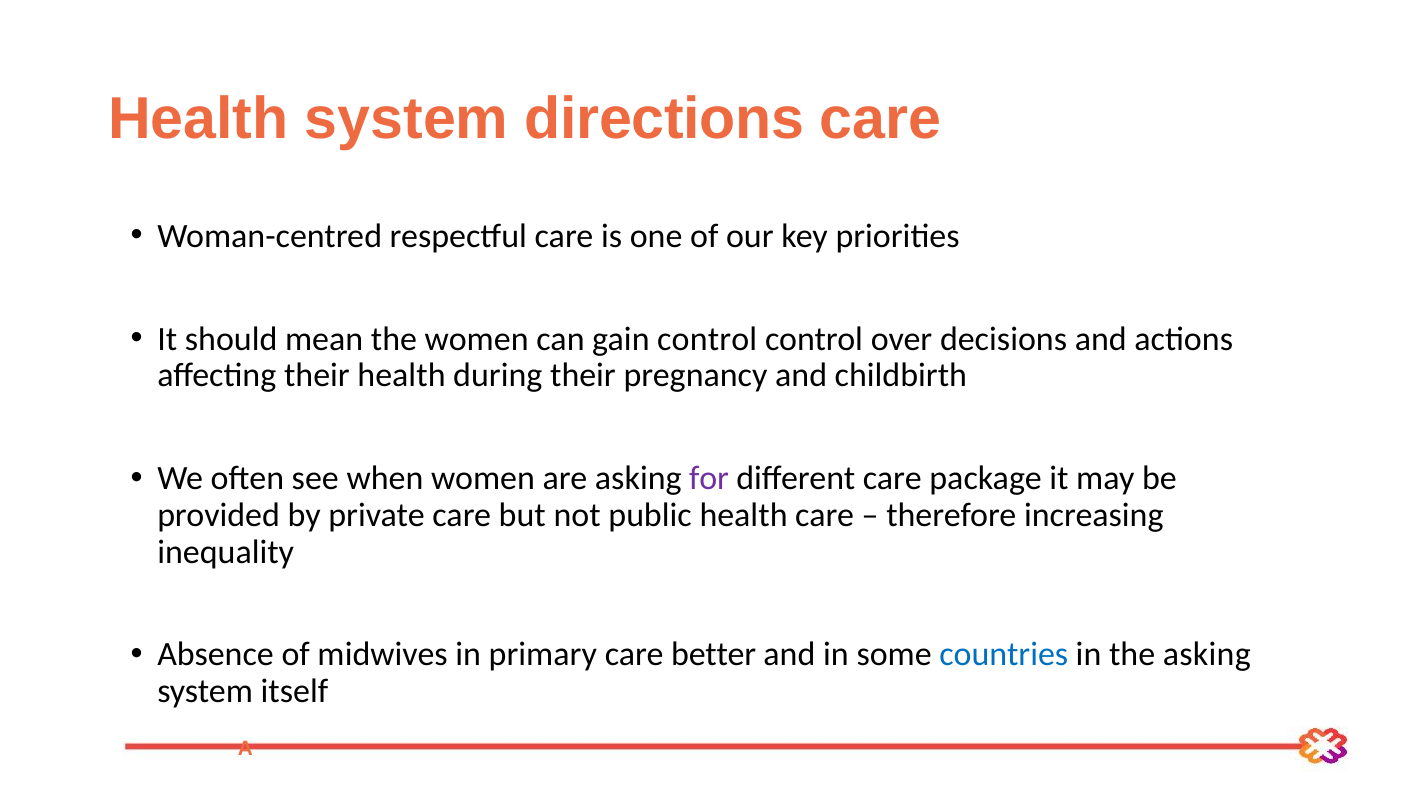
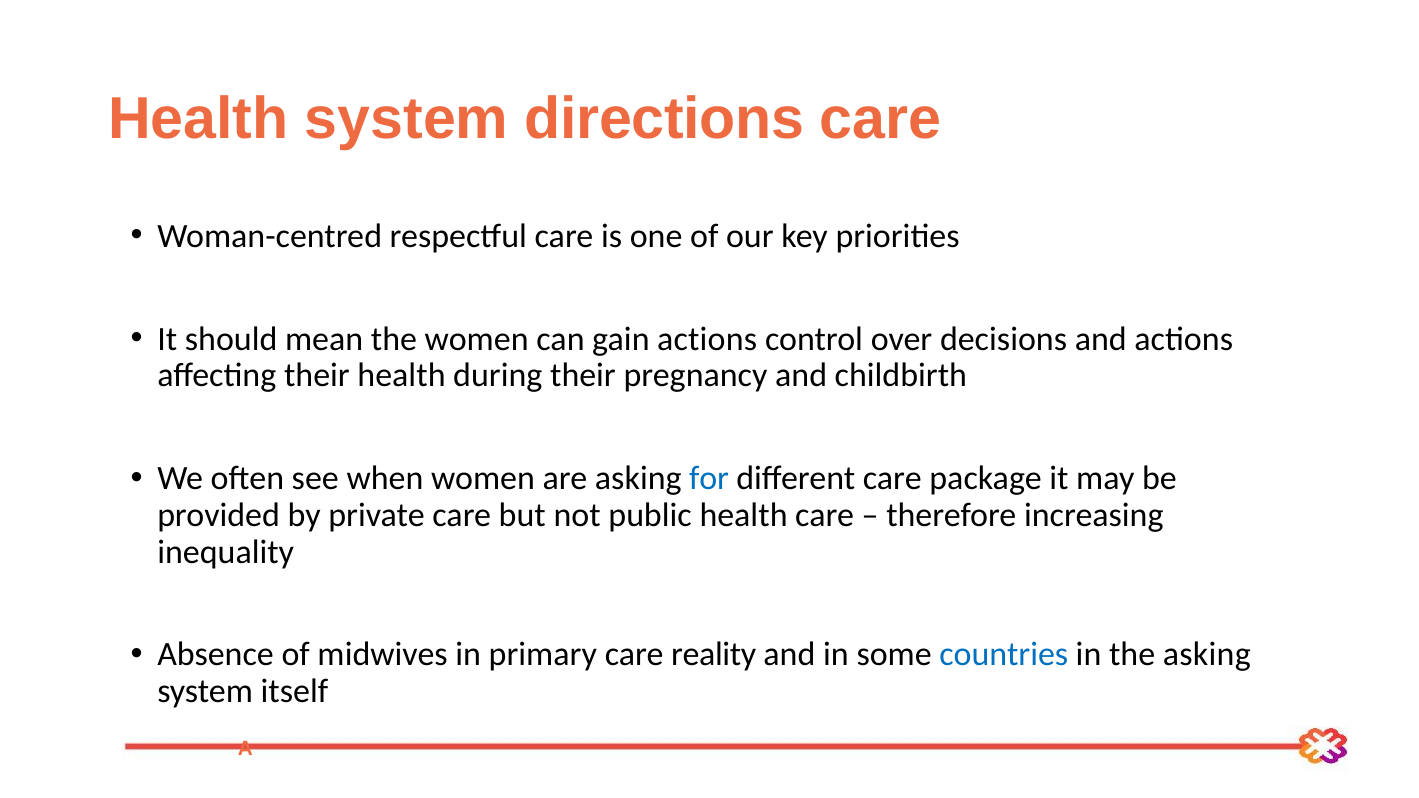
gain control: control -> actions (707, 339)
for colour: purple -> blue (709, 479)
better: better -> reality (714, 655)
